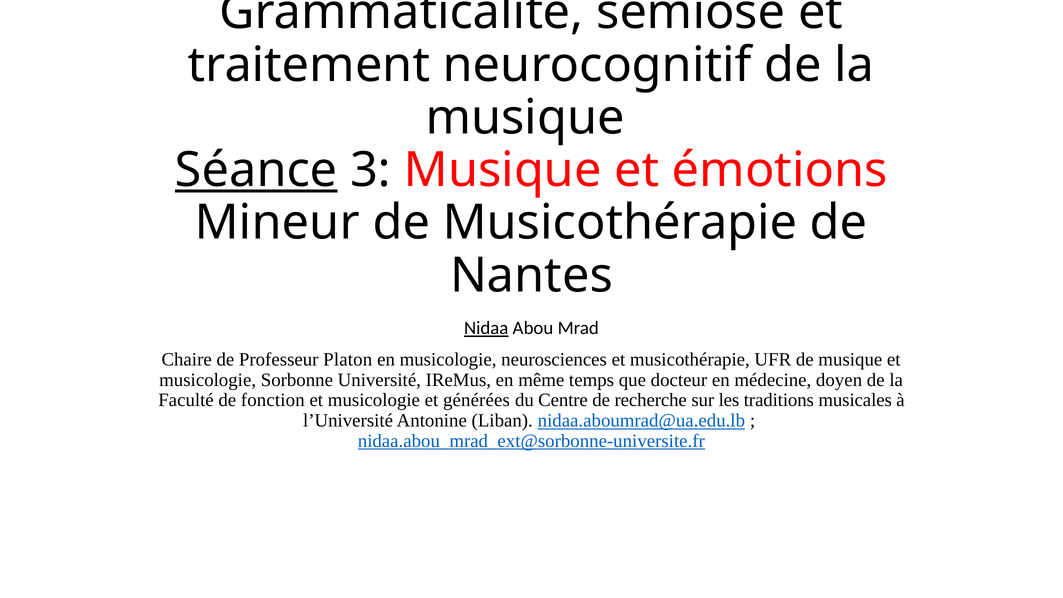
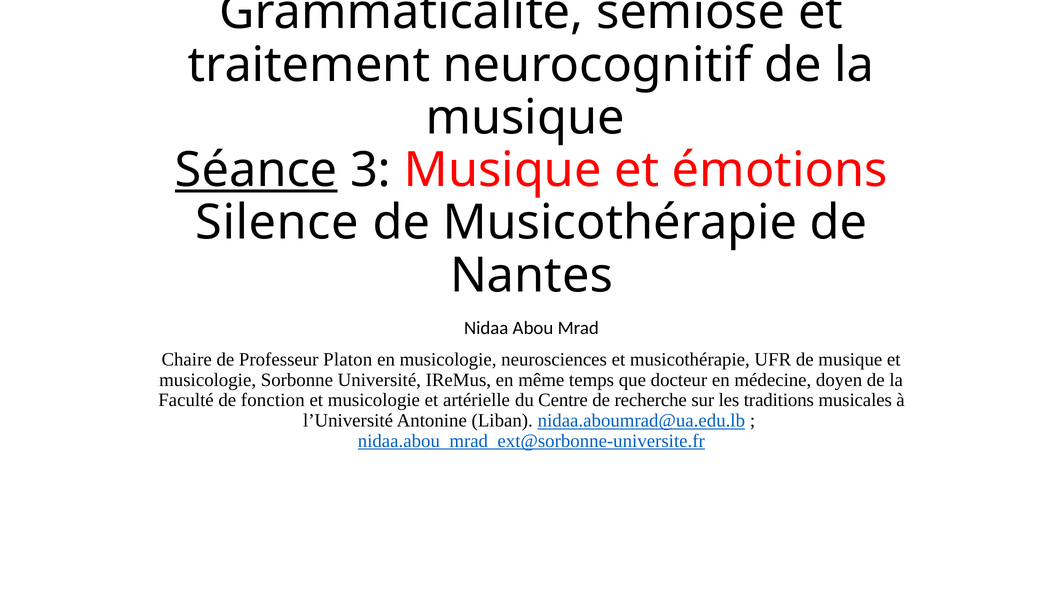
Mineur: Mineur -> Silence (277, 223)
Nidaa underline: present -> none (486, 328)
générées: générées -> artérielle (476, 400)
